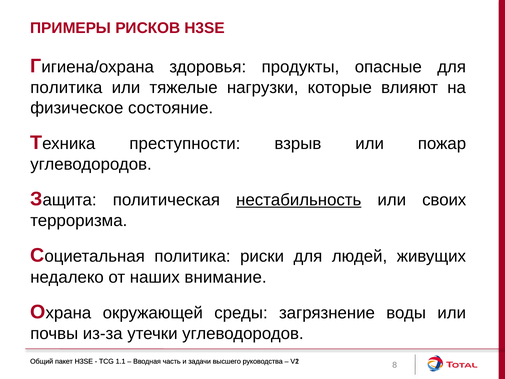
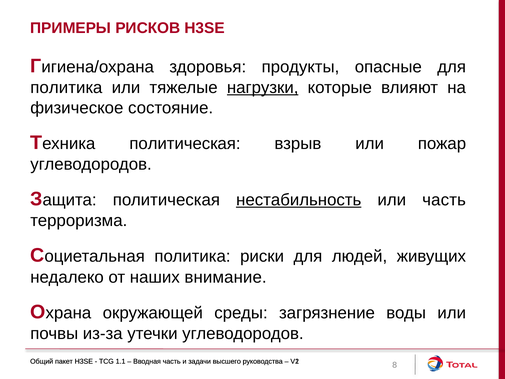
нагрузки underline: none -> present (263, 88)
преступности: преступности -> политическая (185, 143)
или своих: своих -> часть (444, 200)
